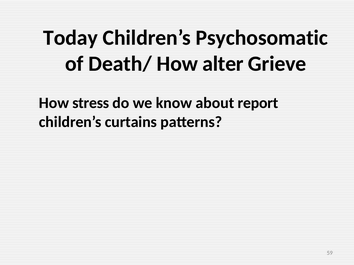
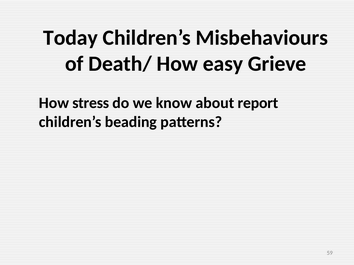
Psychosomatic: Psychosomatic -> Misbehaviours (262, 38)
alter: alter -> easy (223, 64)
curtains: curtains -> beading (131, 122)
